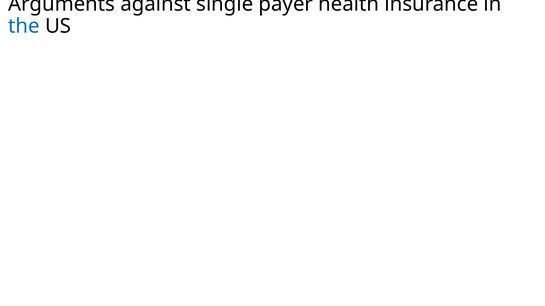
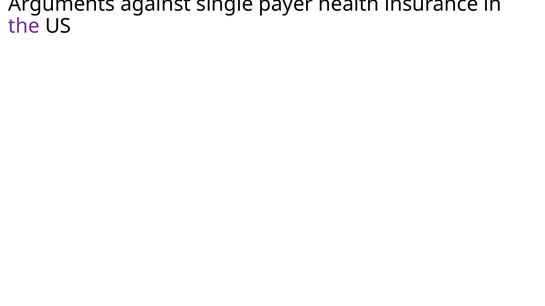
the colour: blue -> purple (24, 26)
